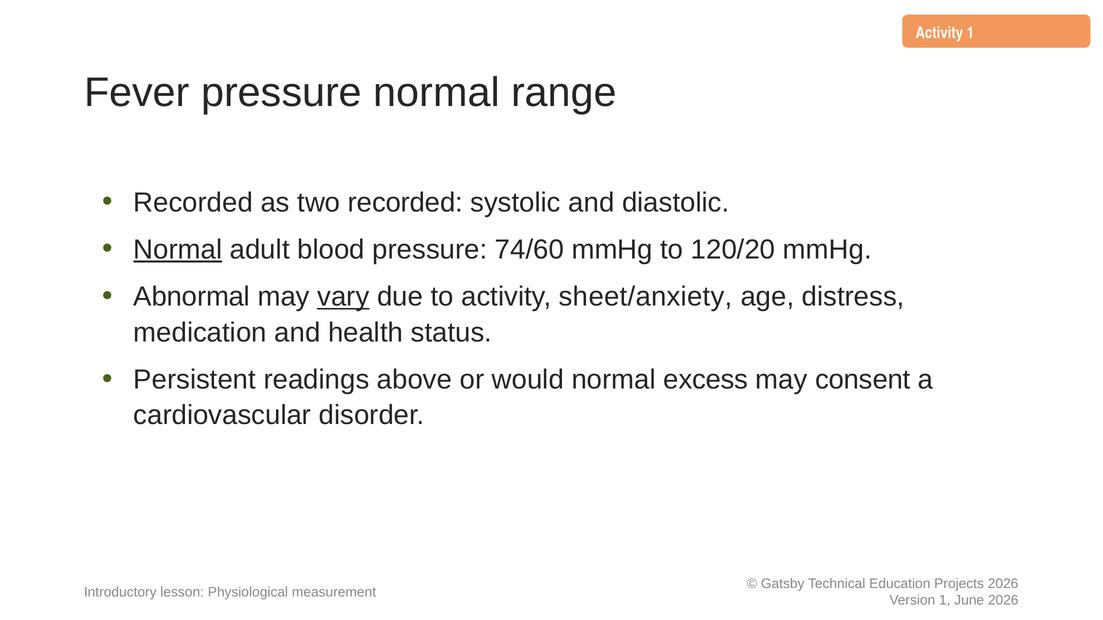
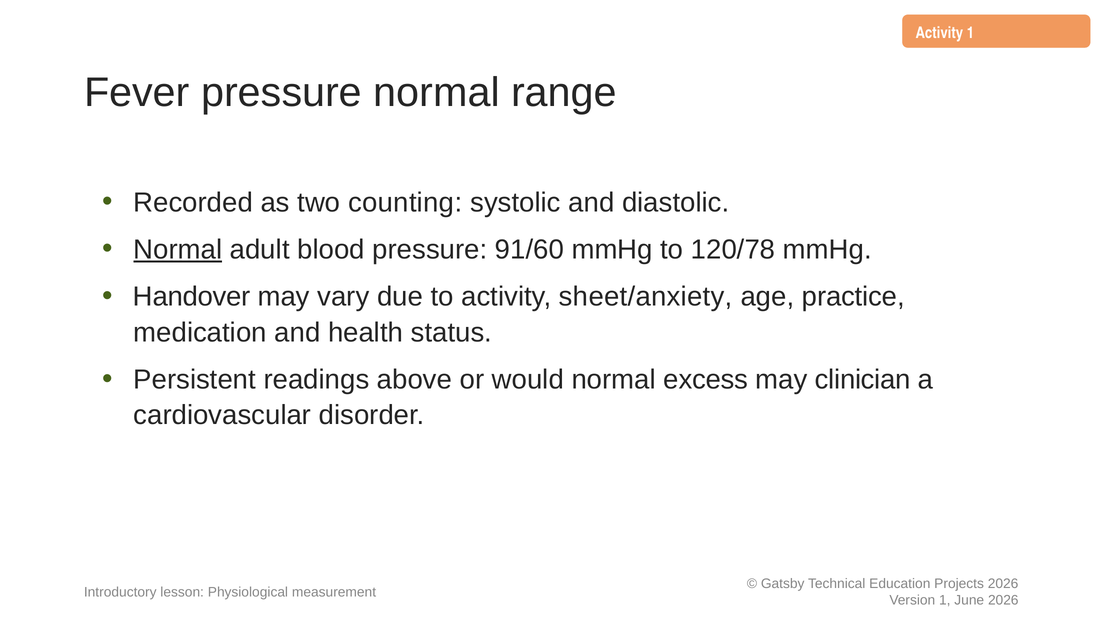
two recorded: recorded -> counting (405, 203)
74/60: 74/60 -> 91/60 (529, 250)
120/20: 120/20 -> 120/78 (733, 250)
Abnormal: Abnormal -> Handover (192, 297)
vary underline: present -> none (343, 297)
distress: distress -> practice (853, 297)
consent: consent -> clinician (863, 380)
